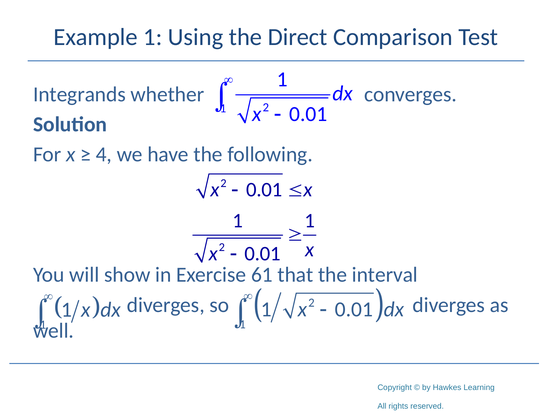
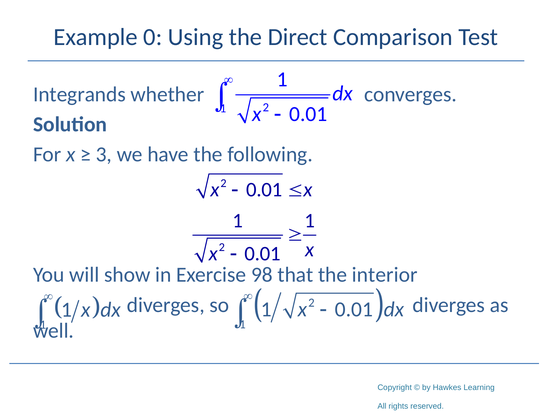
Example 1: 1 -> 0 (153, 37)
4: 4 -> 3 (104, 155)
61: 61 -> 98 (262, 275)
interval: interval -> interior (385, 275)
